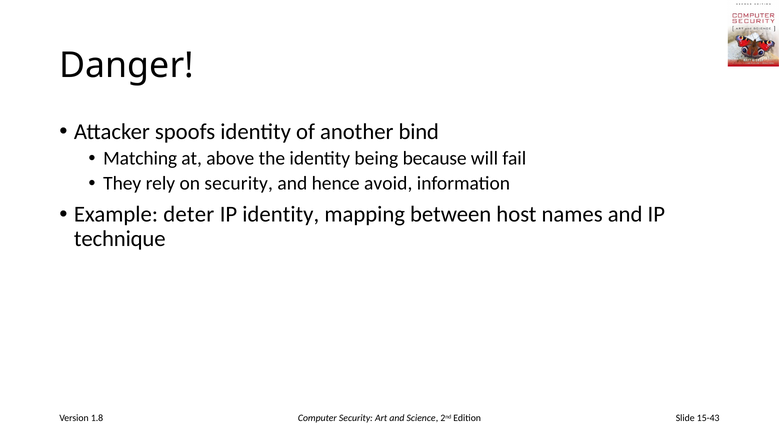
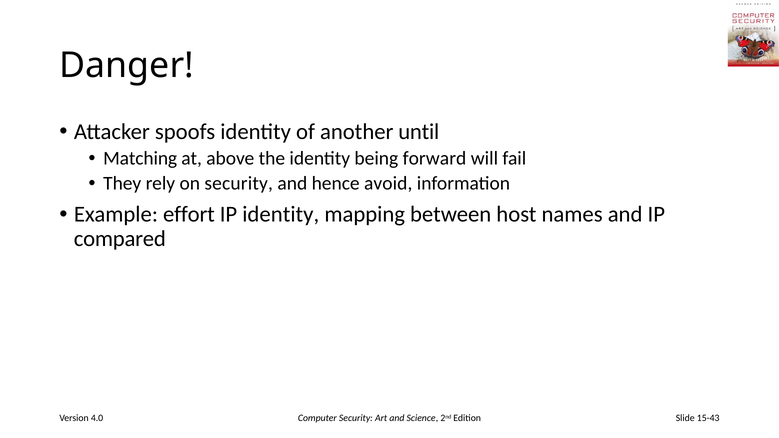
bind: bind -> until (419, 132)
because: because -> forward (434, 159)
deter: deter -> effort (189, 215)
technique: technique -> compared (120, 239)
1.8: 1.8 -> 4.0 (97, 418)
